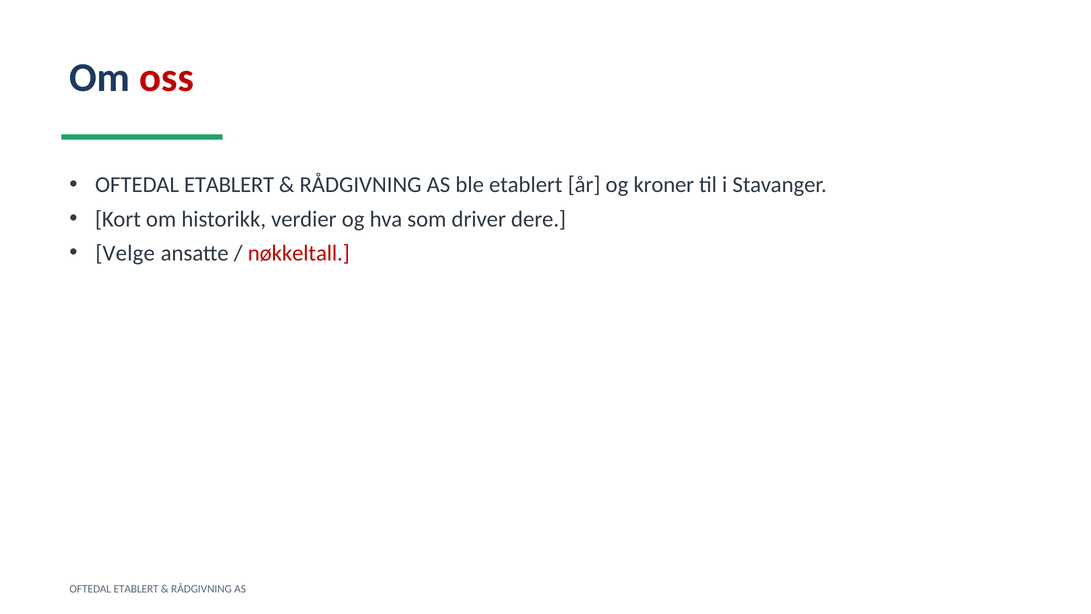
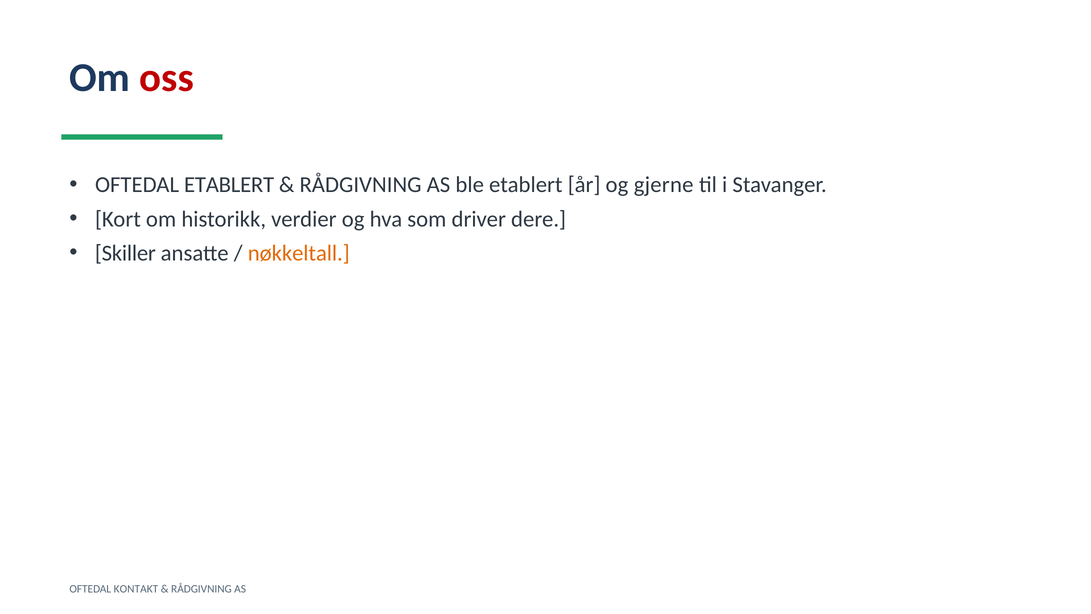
kroner: kroner -> gjerne (664, 185)
Velge: Velge -> Skiller (125, 253)
nøkkeltall colour: red -> orange (299, 253)
ETABLERT: ETABLERT -> KONTAKT (136, 589)
